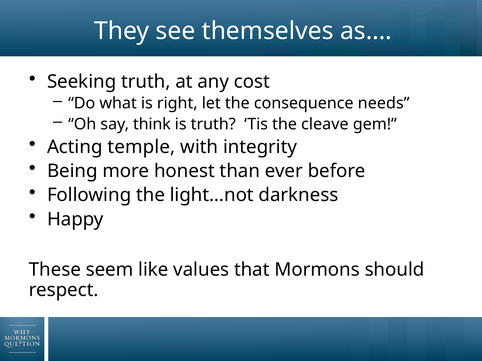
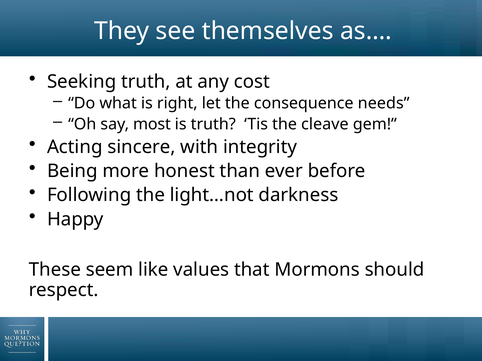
think: think -> most (152, 124)
temple: temple -> sincere (141, 147)
